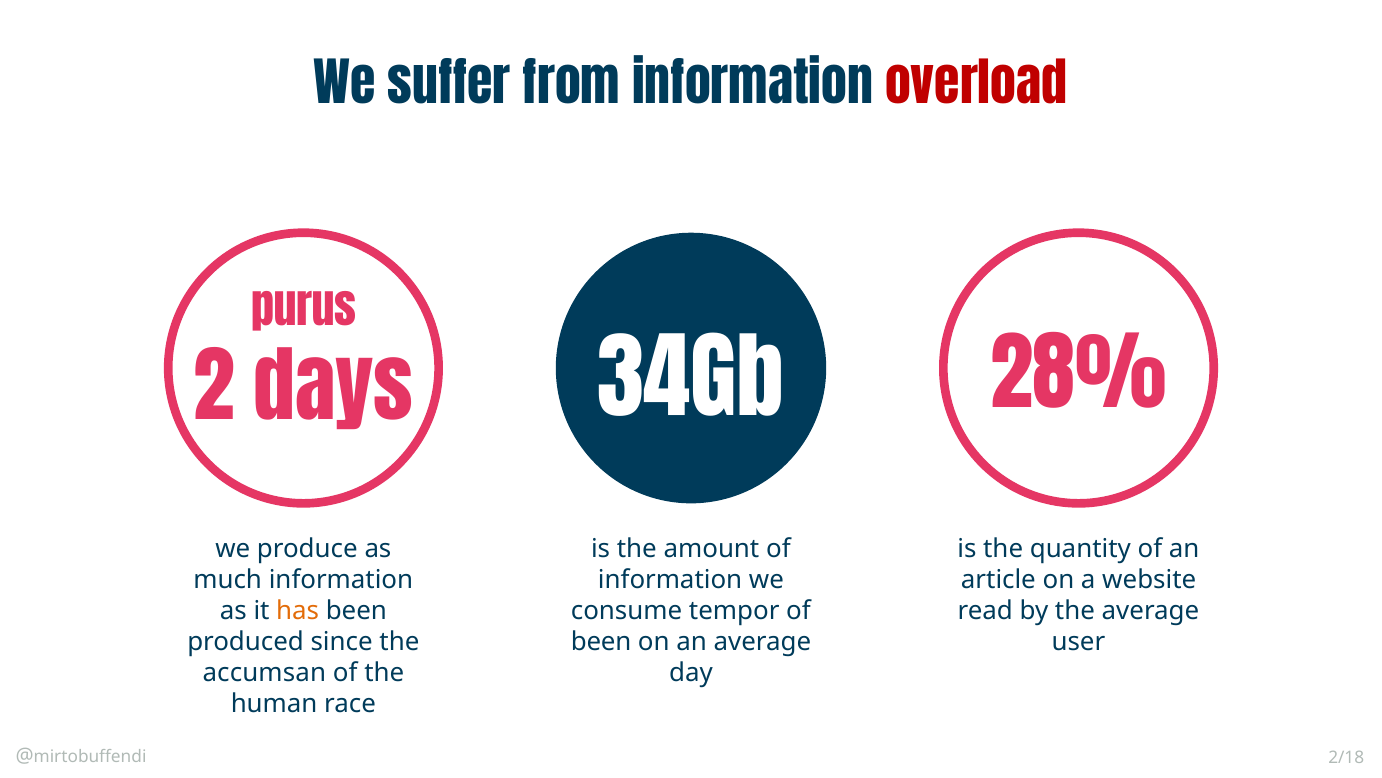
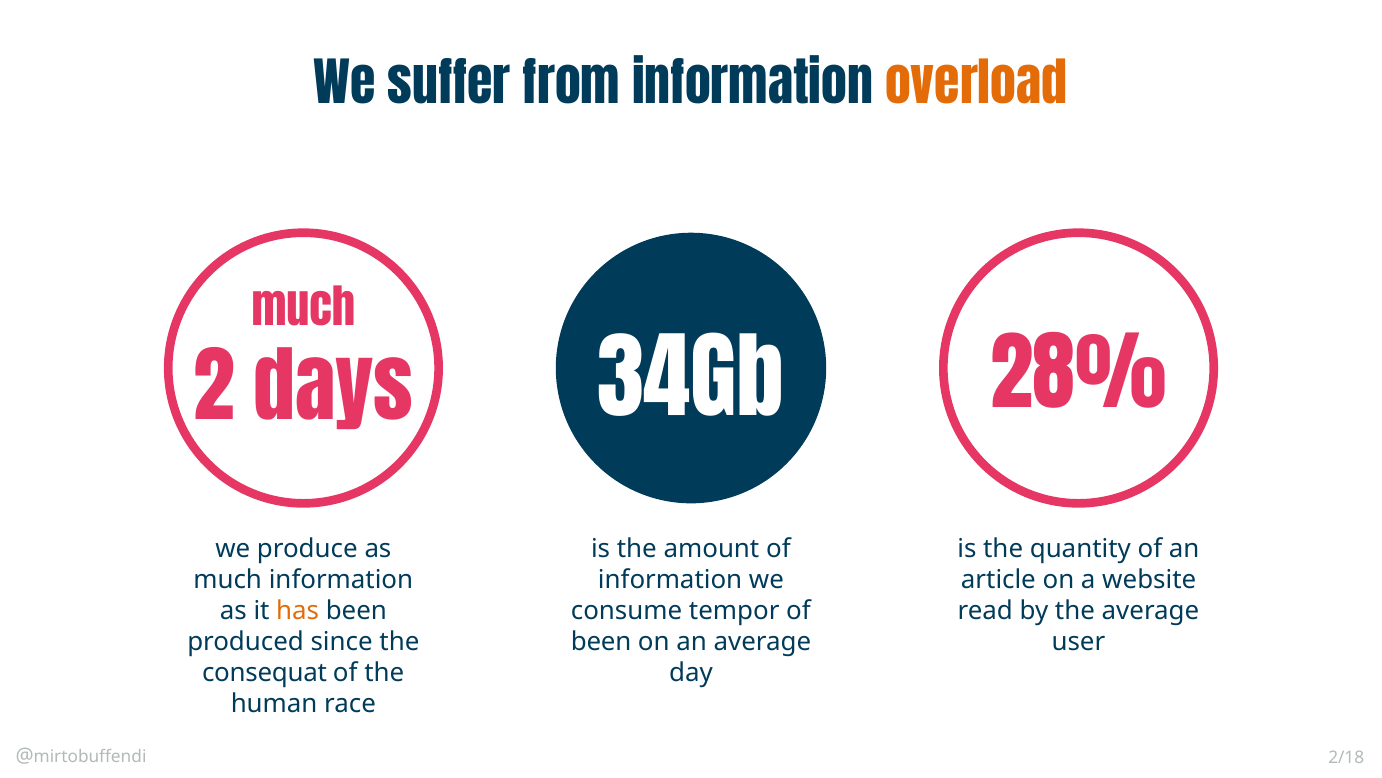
overload colour: red -> orange (976, 87)
purus: purus -> much (303, 310)
accumsan: accumsan -> consequat (264, 673)
